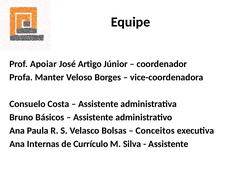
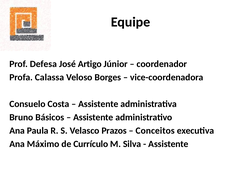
Apoiar: Apoiar -> Defesa (43, 64)
Manter: Manter -> Calassa (49, 77)
Bolsas: Bolsas -> Prazos (114, 131)
Internas: Internas -> Máximo (43, 144)
